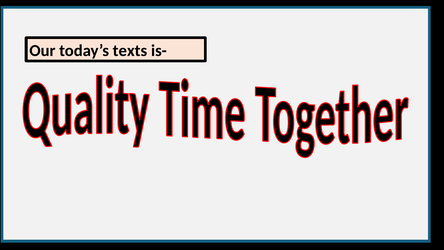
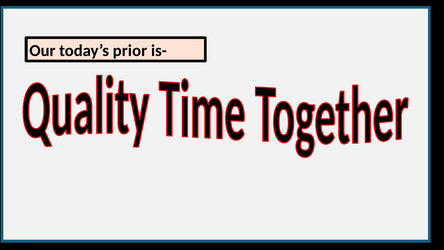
texts: texts -> prior (130, 50)
